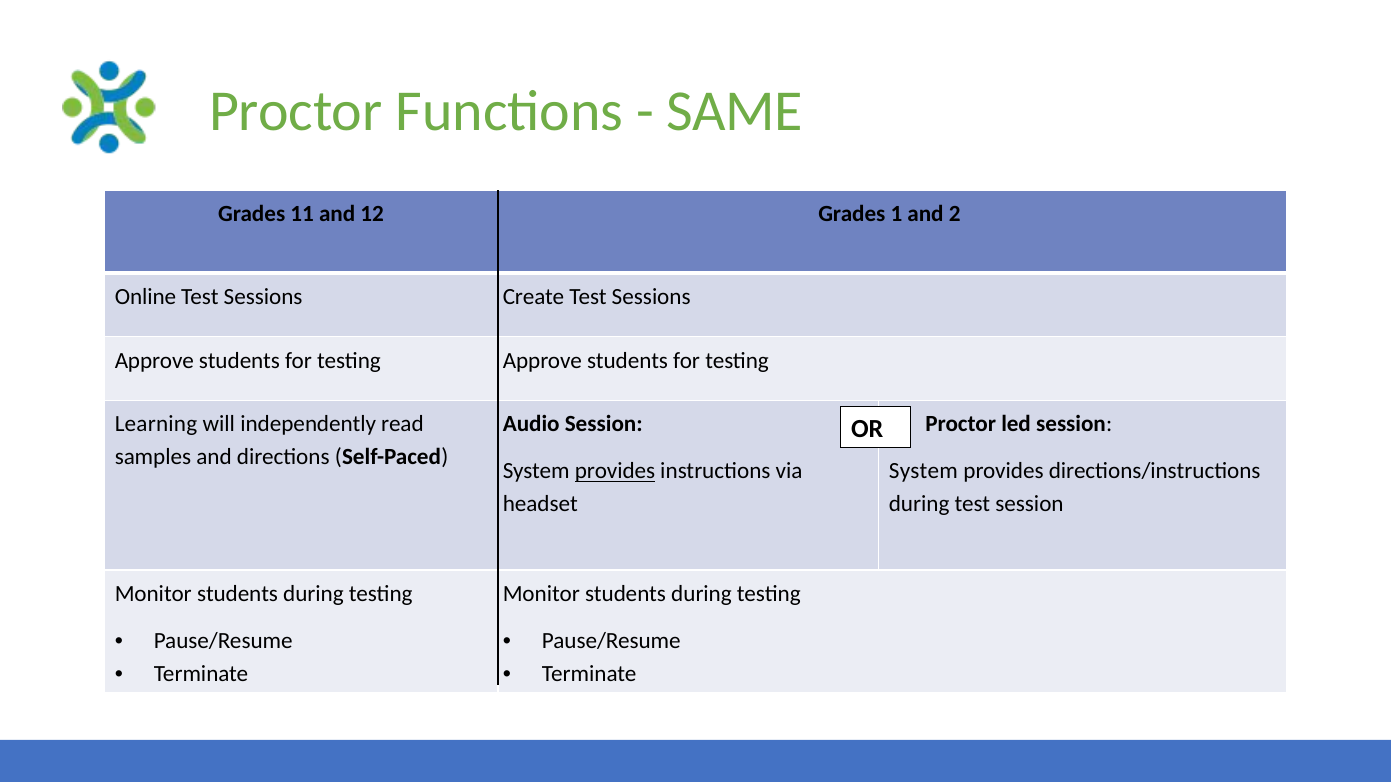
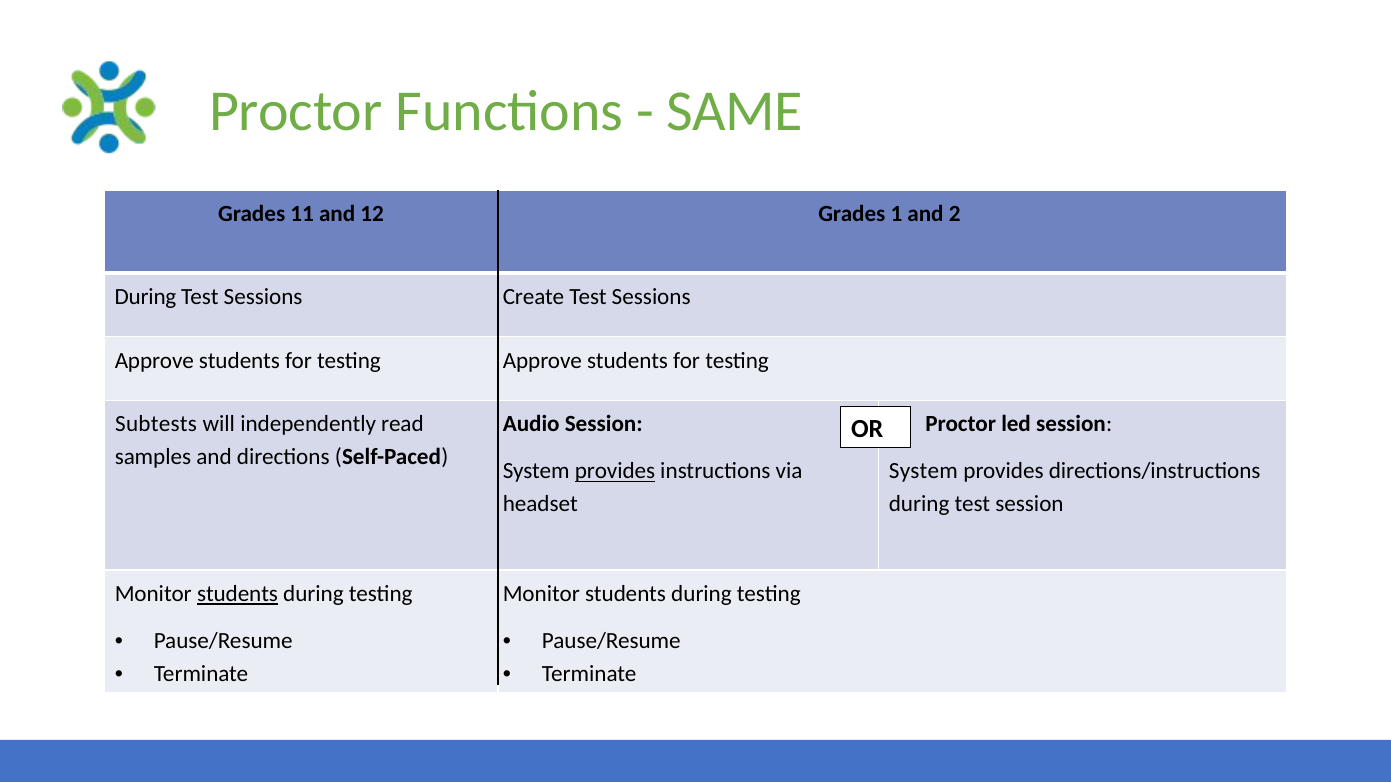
Online: Online -> During (146, 297)
Learning: Learning -> Subtests (156, 424)
students underline: none -> present (238, 594)
